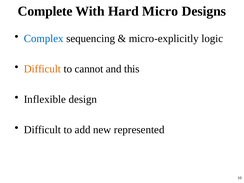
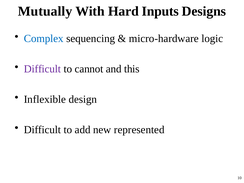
Complete: Complete -> Mutually (45, 11)
Micro: Micro -> Inputs (160, 11)
micro-explicitly: micro-explicitly -> micro-hardware (164, 39)
Difficult colour: orange -> purple (42, 69)
